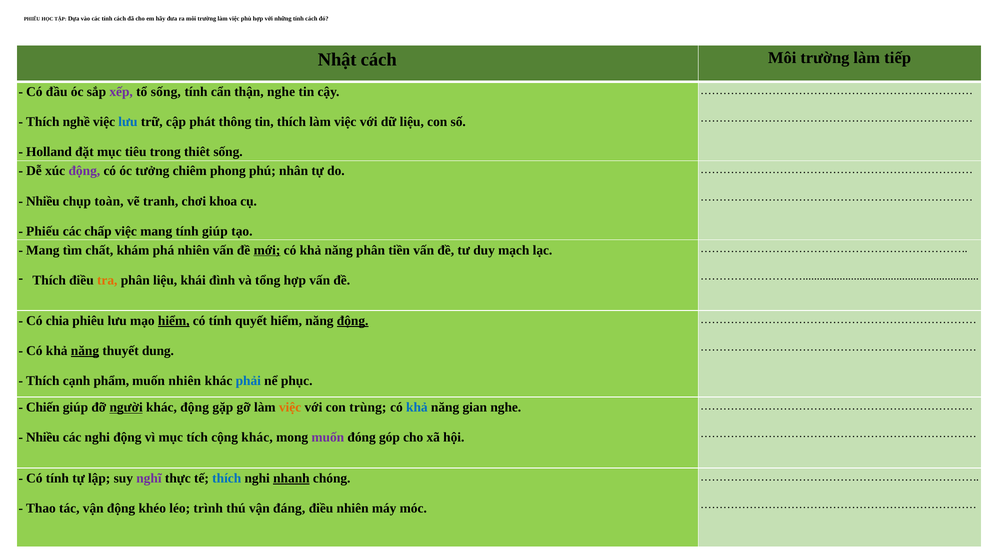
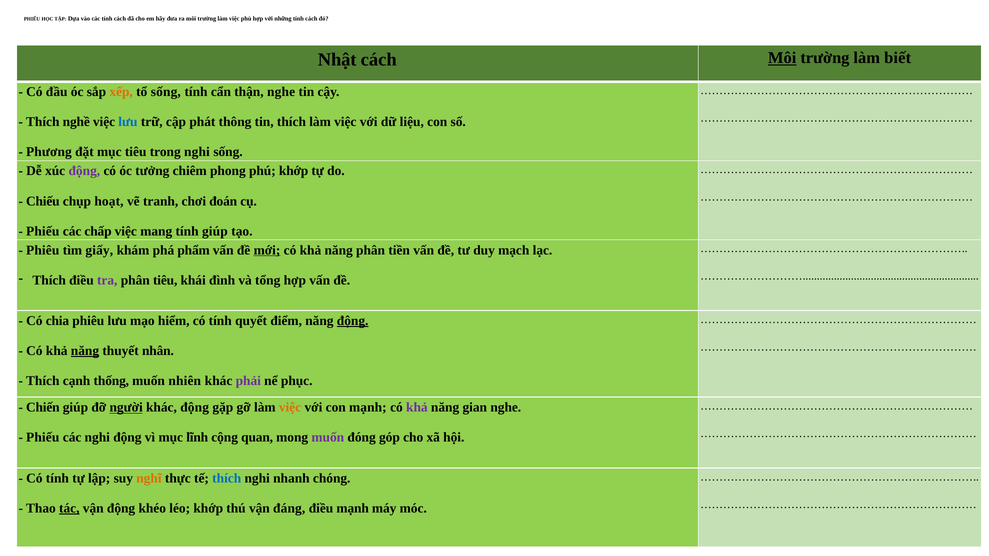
Môi underline: none -> present (782, 58)
tiếp: tiếp -> biết (898, 58)
xếp colour: purple -> orange (121, 92)
Holland: Holland -> Phương (49, 152)
trong thiêt: thiêt -> nghi (197, 152)
phú nhân: nhân -> khớp (294, 171)
Nhiều: Nhiều -> Chiếu (43, 201)
toàn: toàn -> hoạt (109, 201)
khoa: khoa -> đoán (223, 201)
Mang: Mang -> Phiêu (43, 250)
chất: chất -> giấy (99, 250)
phá nhiên: nhiên -> phẩm (194, 250)
tra colour: orange -> purple (107, 280)
phân liệu: liệu -> tiêu (165, 280)
hiểm underline: present -> none (174, 321)
quyết hiểm: hiểm -> điểm (286, 321)
dung: dung -> nhân (158, 351)
phẩm: phẩm -> thống (111, 381)
phải colour: blue -> purple (248, 381)
con trùng: trùng -> mạnh (368, 408)
khả colour: blue -> purple (417, 408)
Nhiều: Nhiều -> Phiếu (43, 438)
tích: tích -> lĩnh (197, 438)
cộng khác: khác -> quan (257, 438)
nghĩ colour: purple -> orange (149, 478)
nhanh underline: present -> none (291, 478)
tác underline: none -> present (69, 509)
léo trình: trình -> khớp (208, 509)
điều nhiên: nhiên -> mạnh (353, 509)
